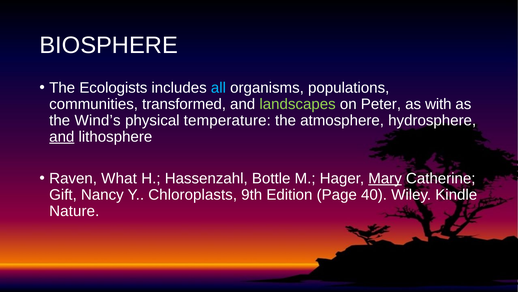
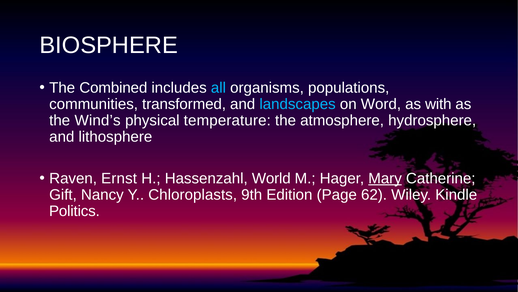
Ecologists: Ecologists -> Combined (113, 88)
landscapes colour: light green -> light blue (298, 104)
Peter: Peter -> Word (381, 104)
and underline: present -> none (62, 136)
What: What -> Ernst (119, 178)
Bottle: Bottle -> World (271, 178)
40: 40 -> 62 (374, 194)
Nature: Nature -> Politics (74, 211)
